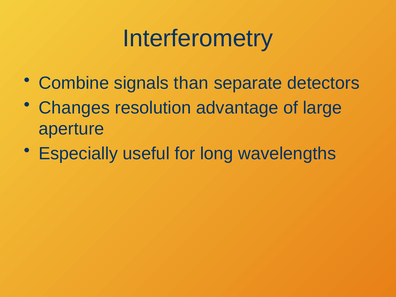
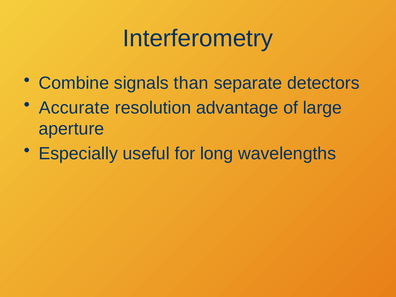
Changes: Changes -> Accurate (74, 108)
